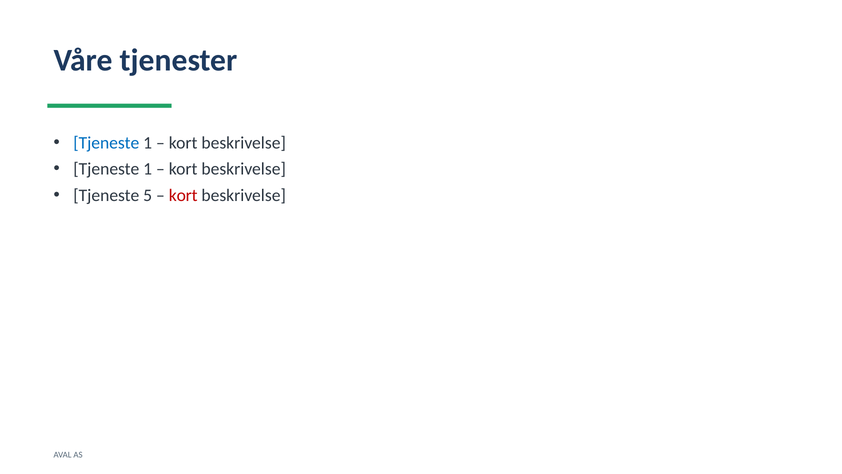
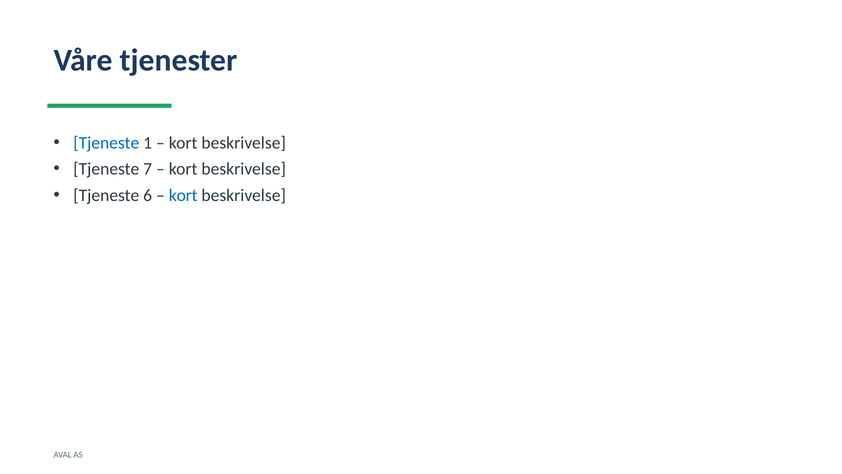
1: 1 -> 7 (148, 169)
5: 5 -> 6 (148, 195)
kort colour: red -> blue (183, 195)
